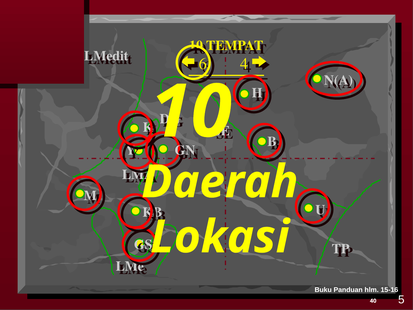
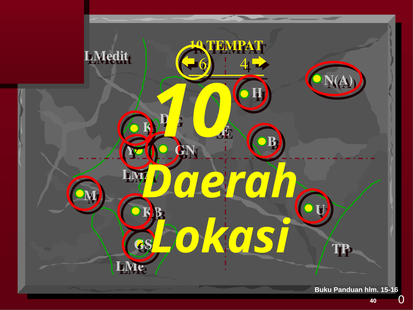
5: 5 -> 0 (401, 299)
